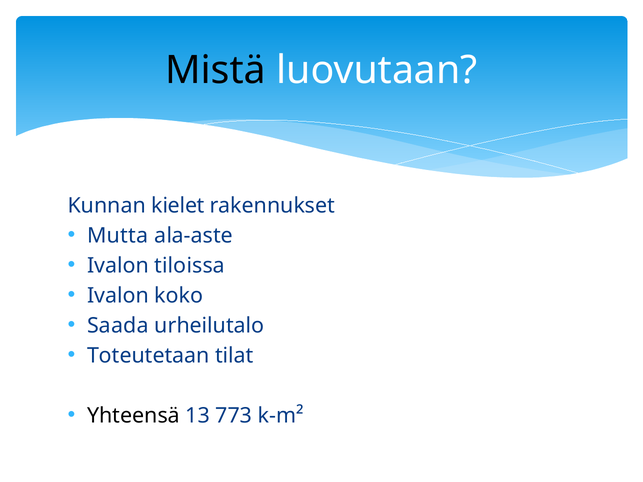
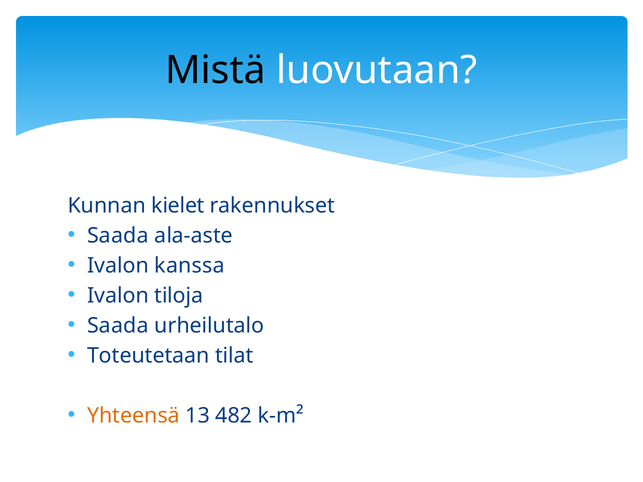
Mutta: Mutta -> Saada (118, 236)
tiloissa: tiloissa -> kanssa (190, 266)
koko: koko -> tiloja (179, 296)
Yhteensä colour: black -> orange (133, 416)
773: 773 -> 482 (234, 416)
